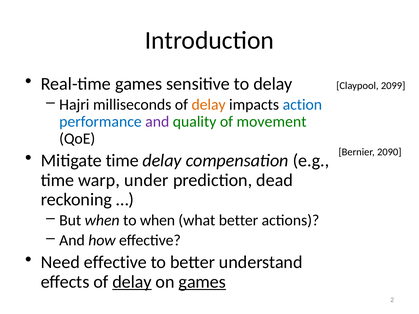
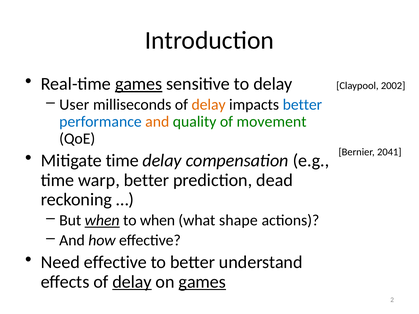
games underline: none -> present (139, 84)
2099: 2099 -> 2002 (393, 86)
Hajri: Hajri -> User (74, 105)
impacts action: action -> better (302, 105)
and colour: purple -> orange (157, 122)
2090: 2090 -> 2041 (389, 152)
warp under: under -> better (146, 180)
when underline: none -> present (102, 221)
what better: better -> shape (238, 221)
